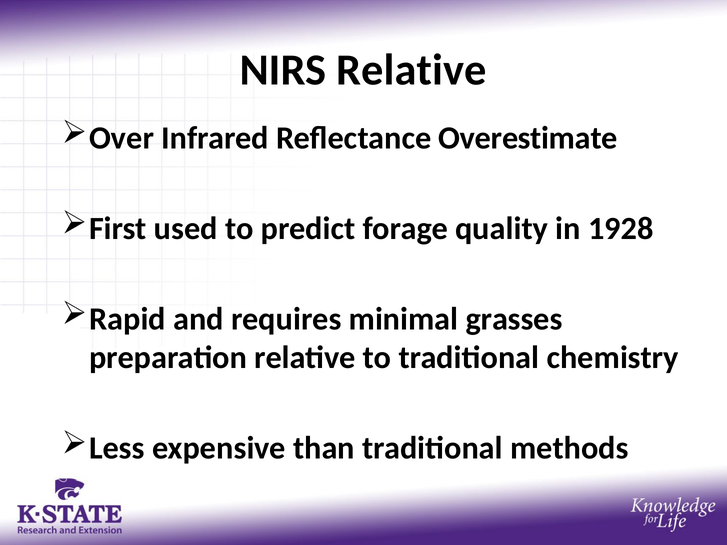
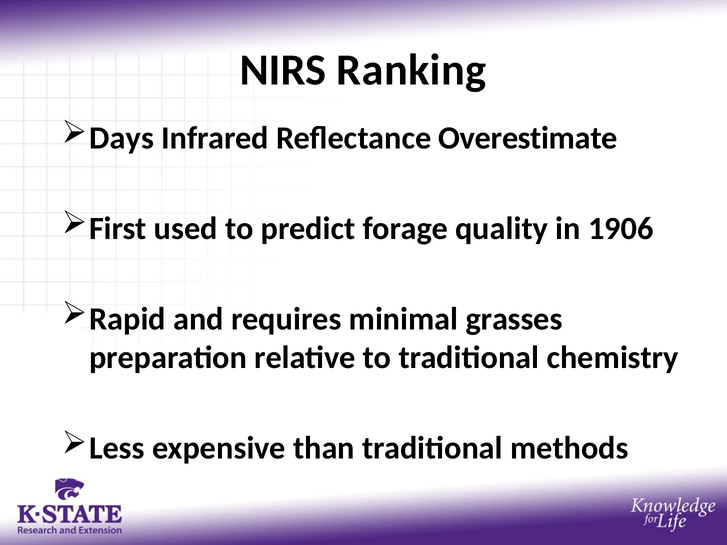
NIRS Relative: Relative -> Ranking (411, 70)
Over: Over -> Days (121, 138)
1928: 1928 -> 1906 (621, 229)
